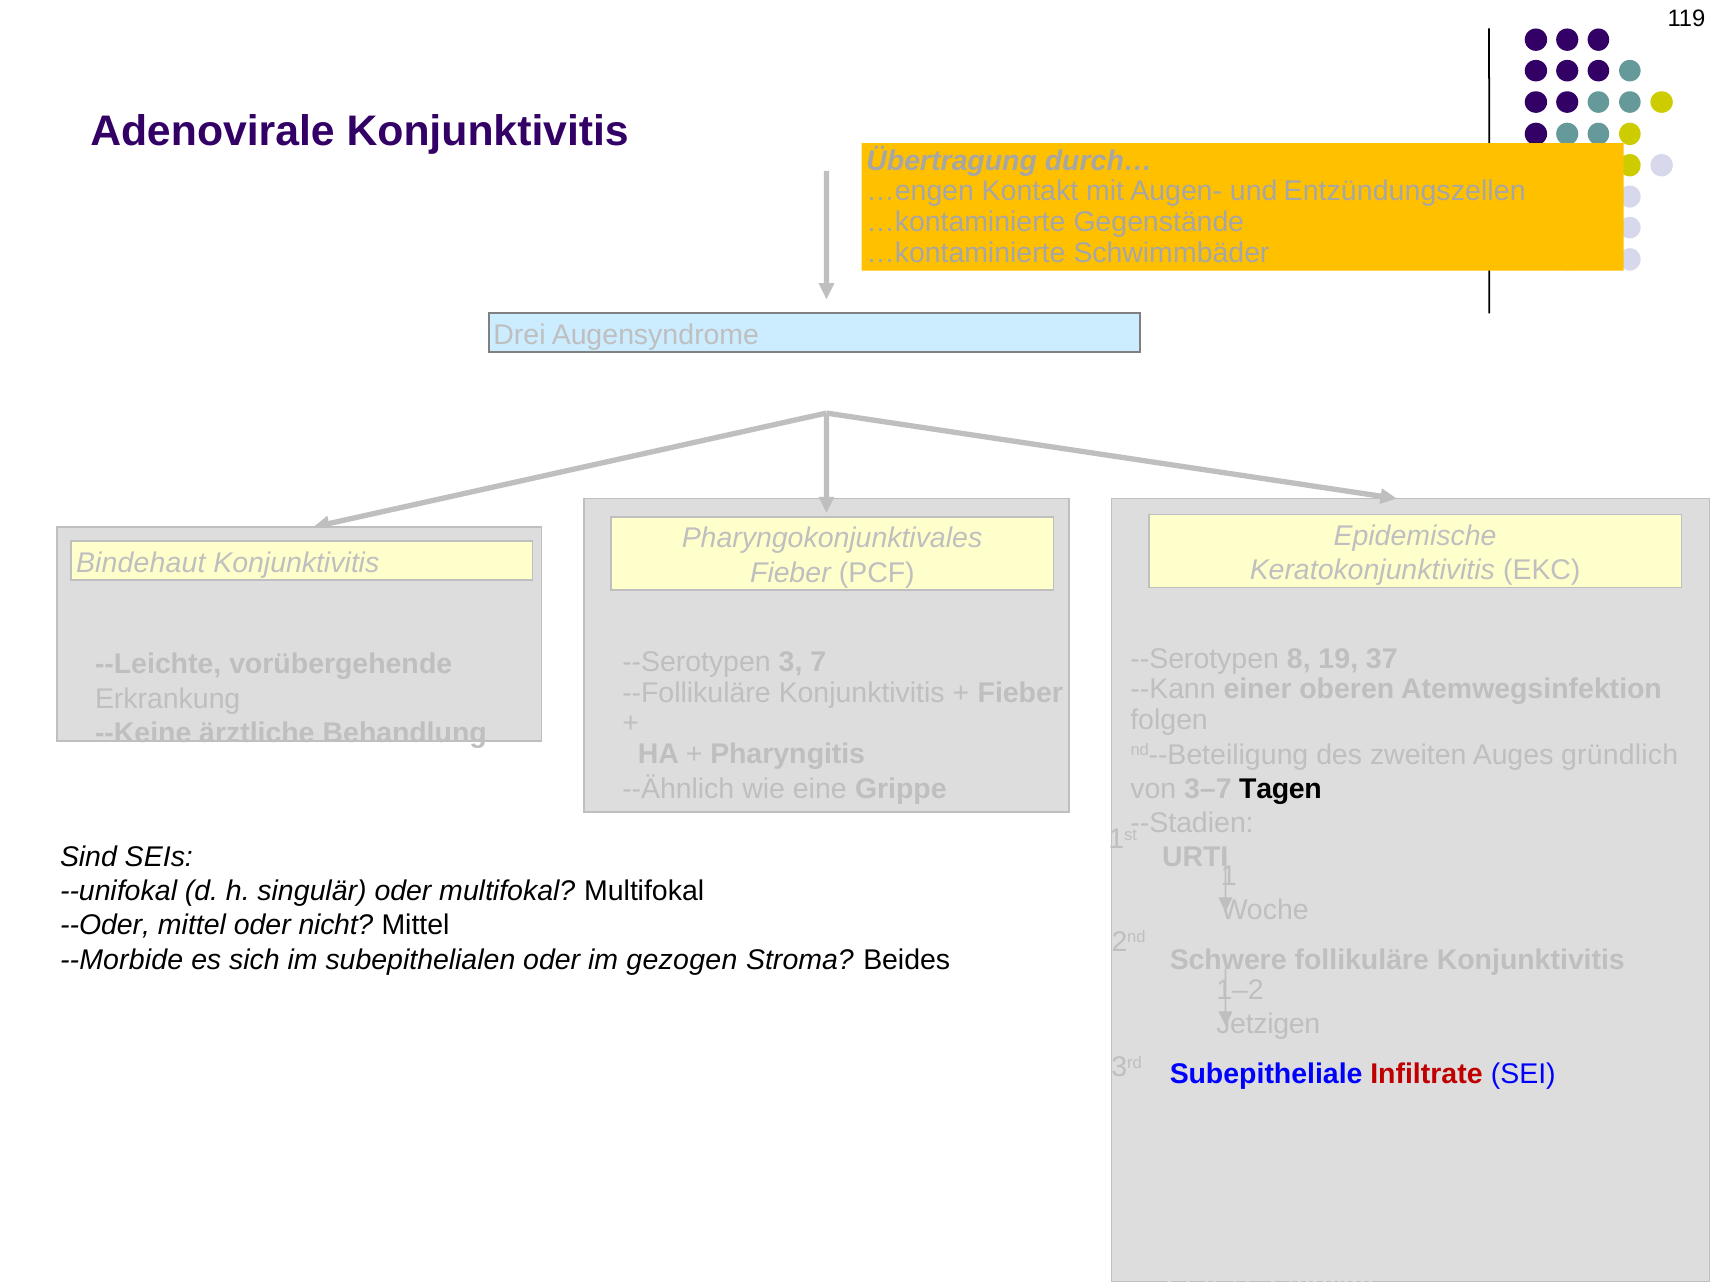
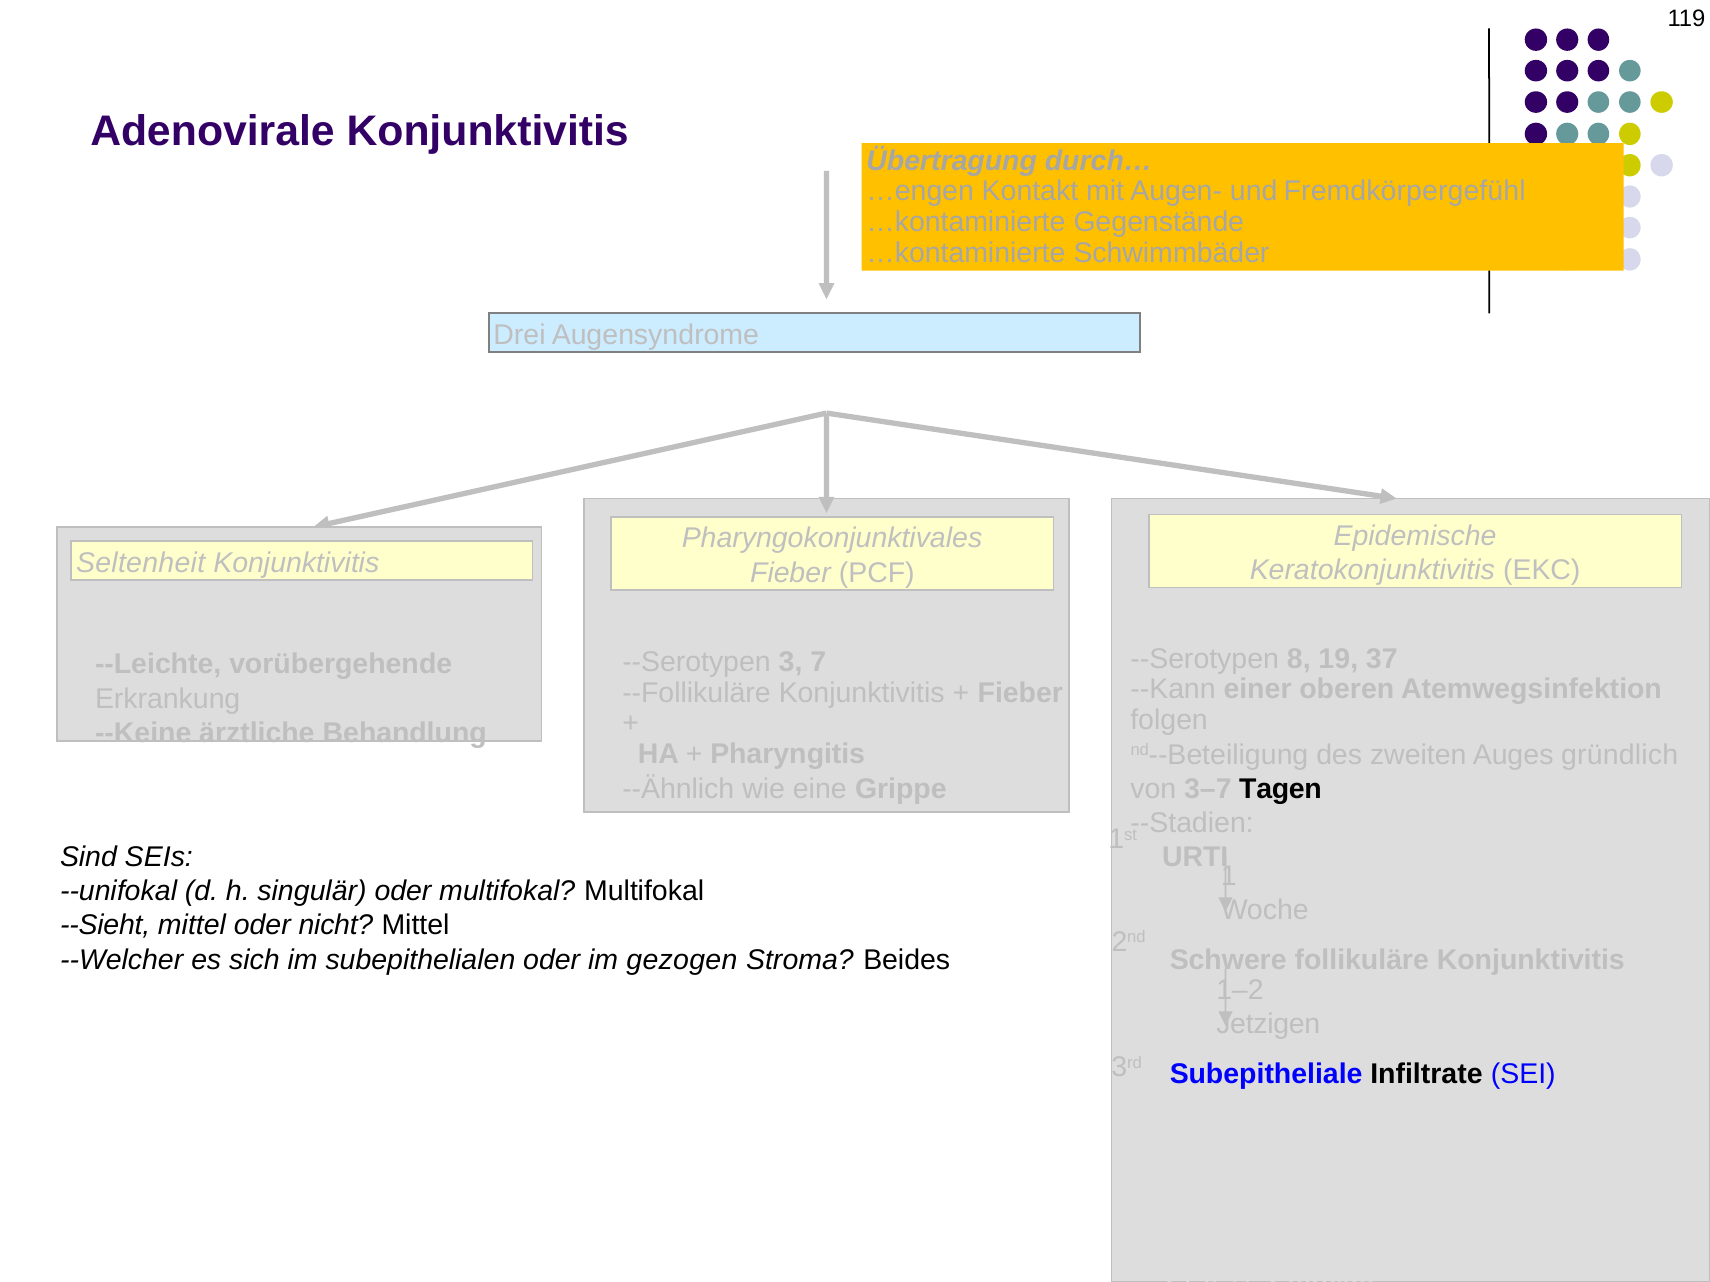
Entzündungszellen: Entzündungszellen -> Fremdkörpergefühl (1405, 191)
Bindehaut: Bindehaut -> Seltenheit (141, 563)
--Oder: --Oder -> --Sieht (105, 926)
--Morbide: --Morbide -> --Welcher (122, 960)
Infiltrate colour: red -> black (1426, 1074)
